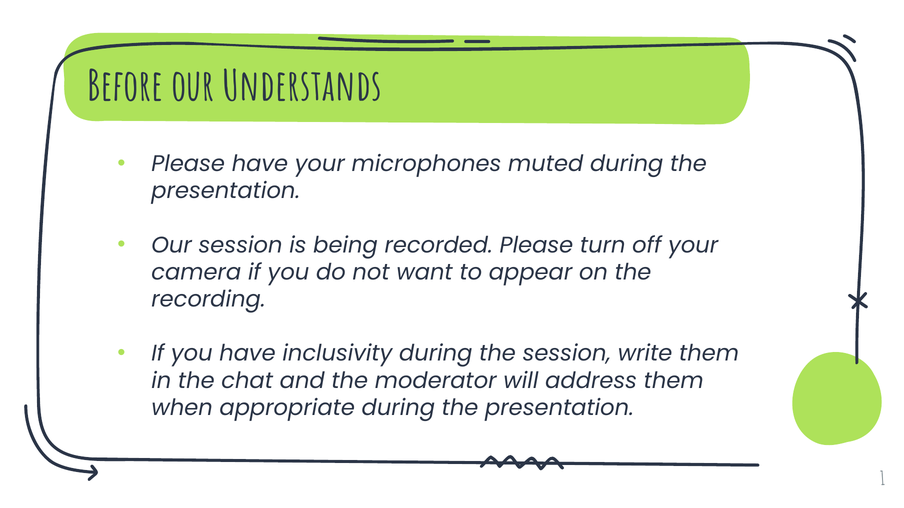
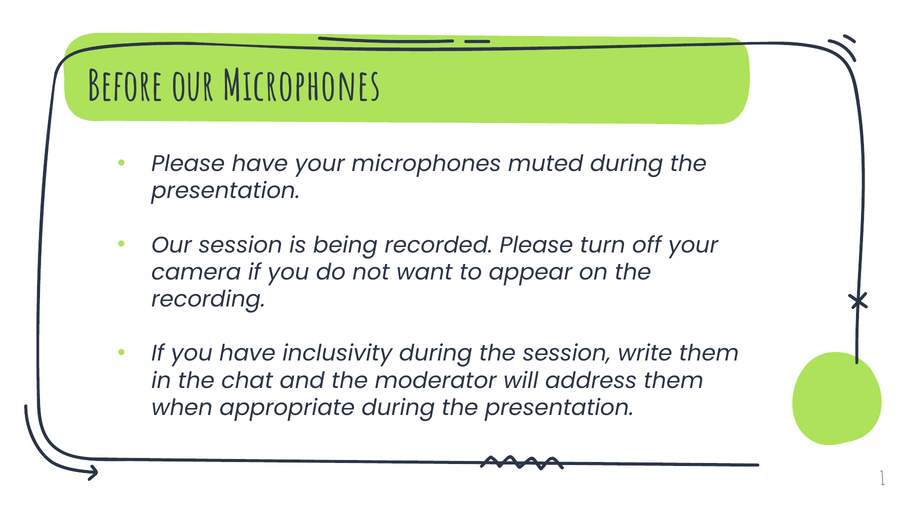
our Understands: Understands -> Microphones (302, 87)
